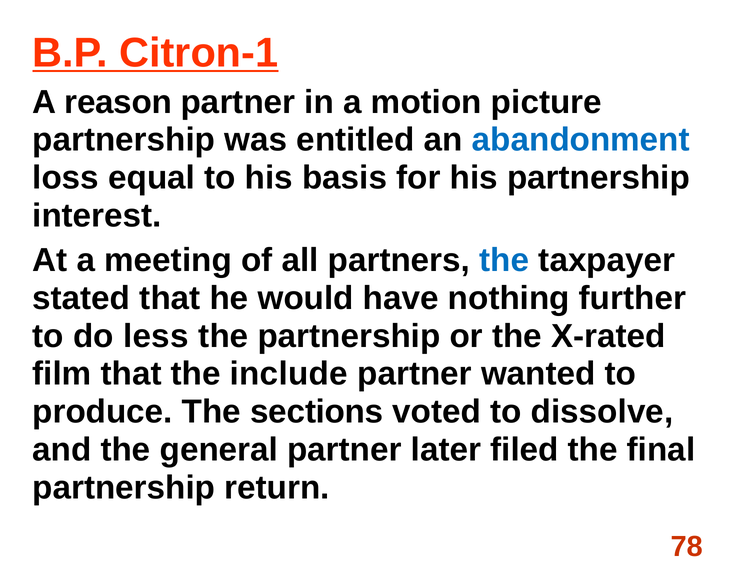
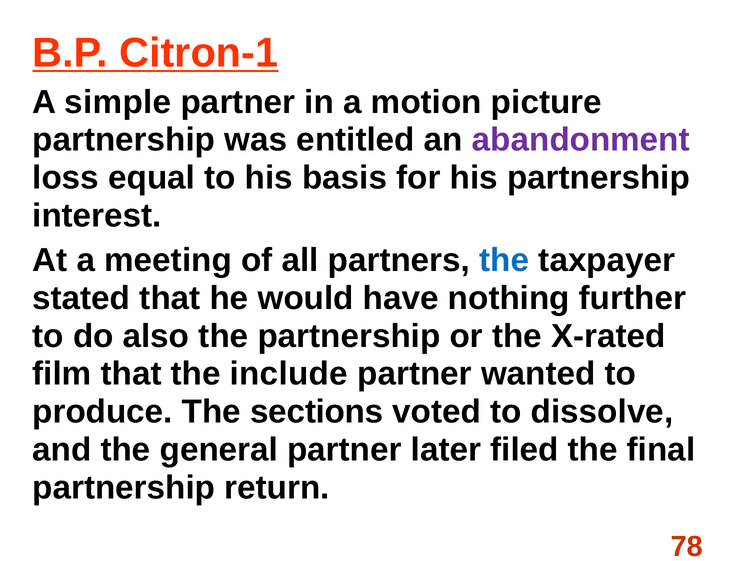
reason: reason -> simple (118, 102)
abandonment colour: blue -> purple (581, 140)
less: less -> also (156, 336)
